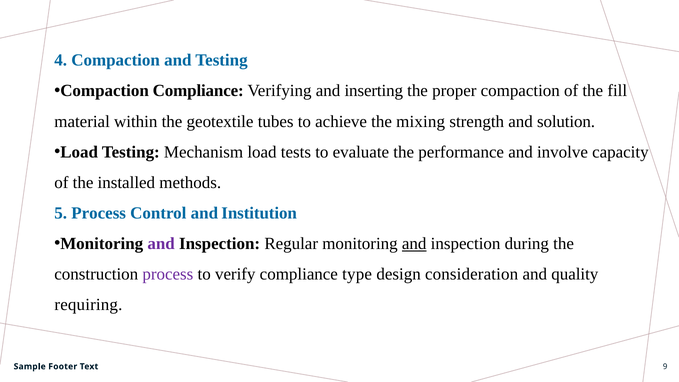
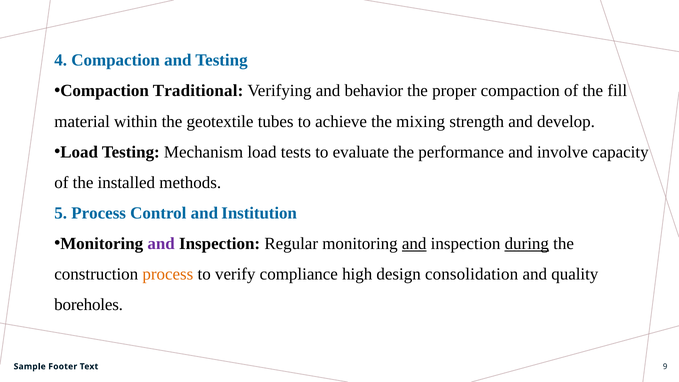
Compaction Compliance: Compliance -> Traditional (198, 91)
inserting: inserting -> behavior (374, 91)
solution: solution -> develop (566, 121)
during underline: none -> present (527, 244)
process colour: purple -> orange (168, 274)
type: type -> high (357, 274)
consideration: consideration -> consolidation (472, 274)
requiring: requiring -> boreholes (89, 305)
